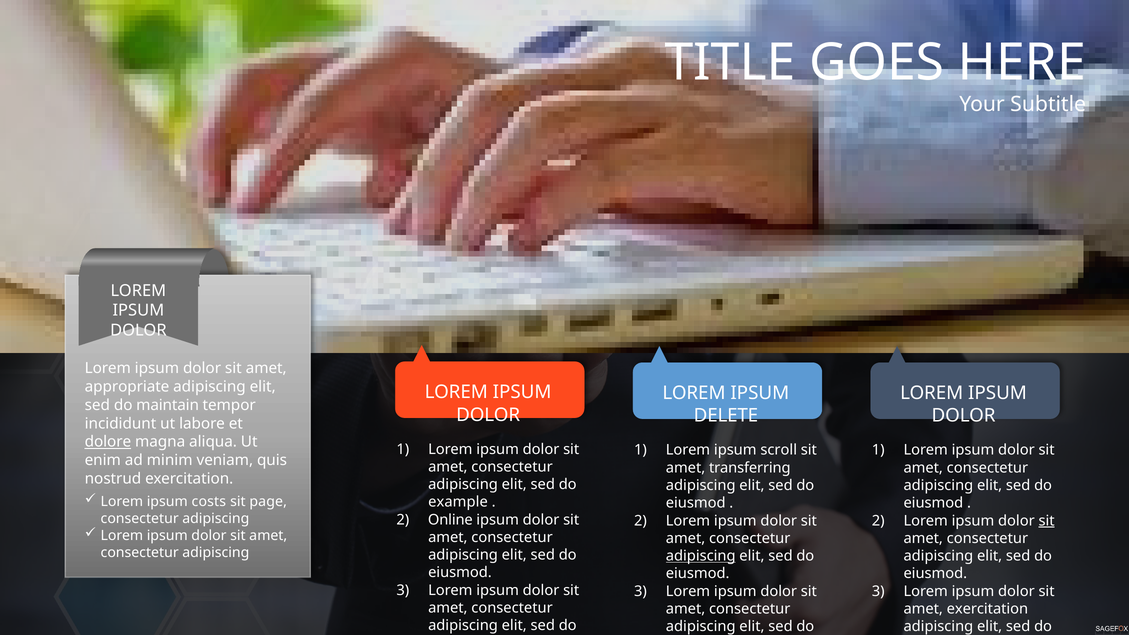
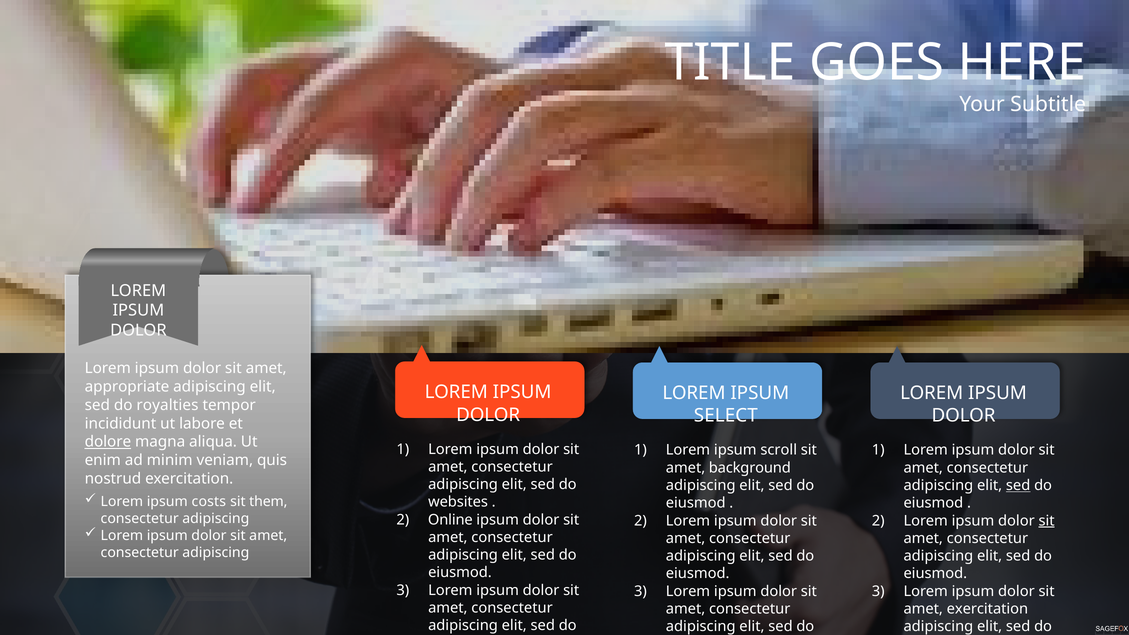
maintain: maintain -> royalties (167, 405)
DELETE: DELETE -> SELECT (726, 416)
transferring: transferring -> background (750, 468)
sed underline: none -> present (1018, 485)
page: page -> them (268, 502)
example: example -> websites (458, 502)
adipiscing underline: present -> none (701, 556)
